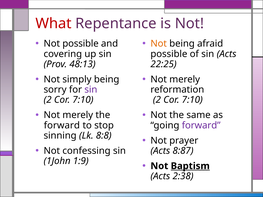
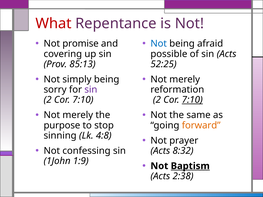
Not possible: possible -> promise (81, 44)
Not colour: orange -> blue (159, 44)
48:13: 48:13 -> 85:13 (83, 64)
22:25: 22:25 -> 52:25 (164, 64)
7:10 underline: none -> present (192, 100)
forward: forward -> purpose (62, 125)
forward colour: purple -> orange (201, 125)
8:8: 8:8 -> 4:8 (104, 136)
8:87: 8:87 -> 8:32 (183, 151)
